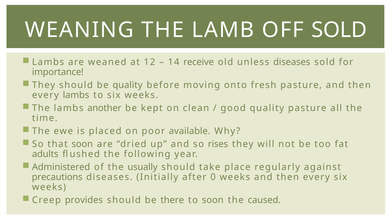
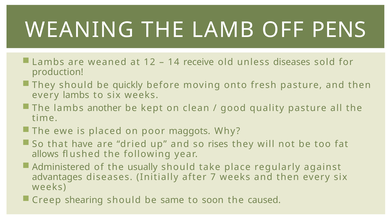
OFF SOLD: SOLD -> PENS (339, 30)
importance: importance -> production (58, 72)
be quality: quality -> quickly (128, 85)
available: available -> maggots (190, 131)
that soon: soon -> have (82, 144)
adults: adults -> allows (45, 154)
precautions: precautions -> advantages (57, 177)
0: 0 -> 7 (213, 177)
provides: provides -> shearing (84, 201)
there: there -> same (172, 201)
